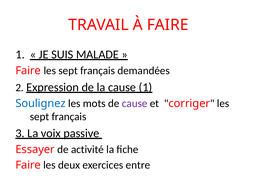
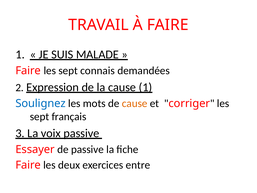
Faire les sept français: français -> connais (98, 71)
cause colour: purple -> orange (135, 103)
de activité: activité -> passive (87, 149)
